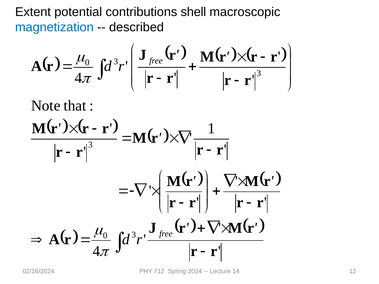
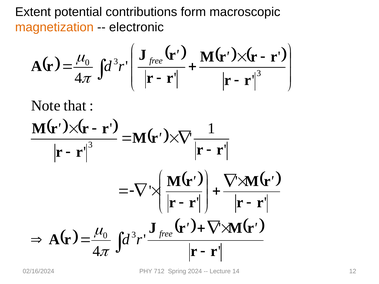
shell: shell -> form (193, 12)
magnetization colour: blue -> orange (54, 27)
described: described -> electronic (136, 27)
